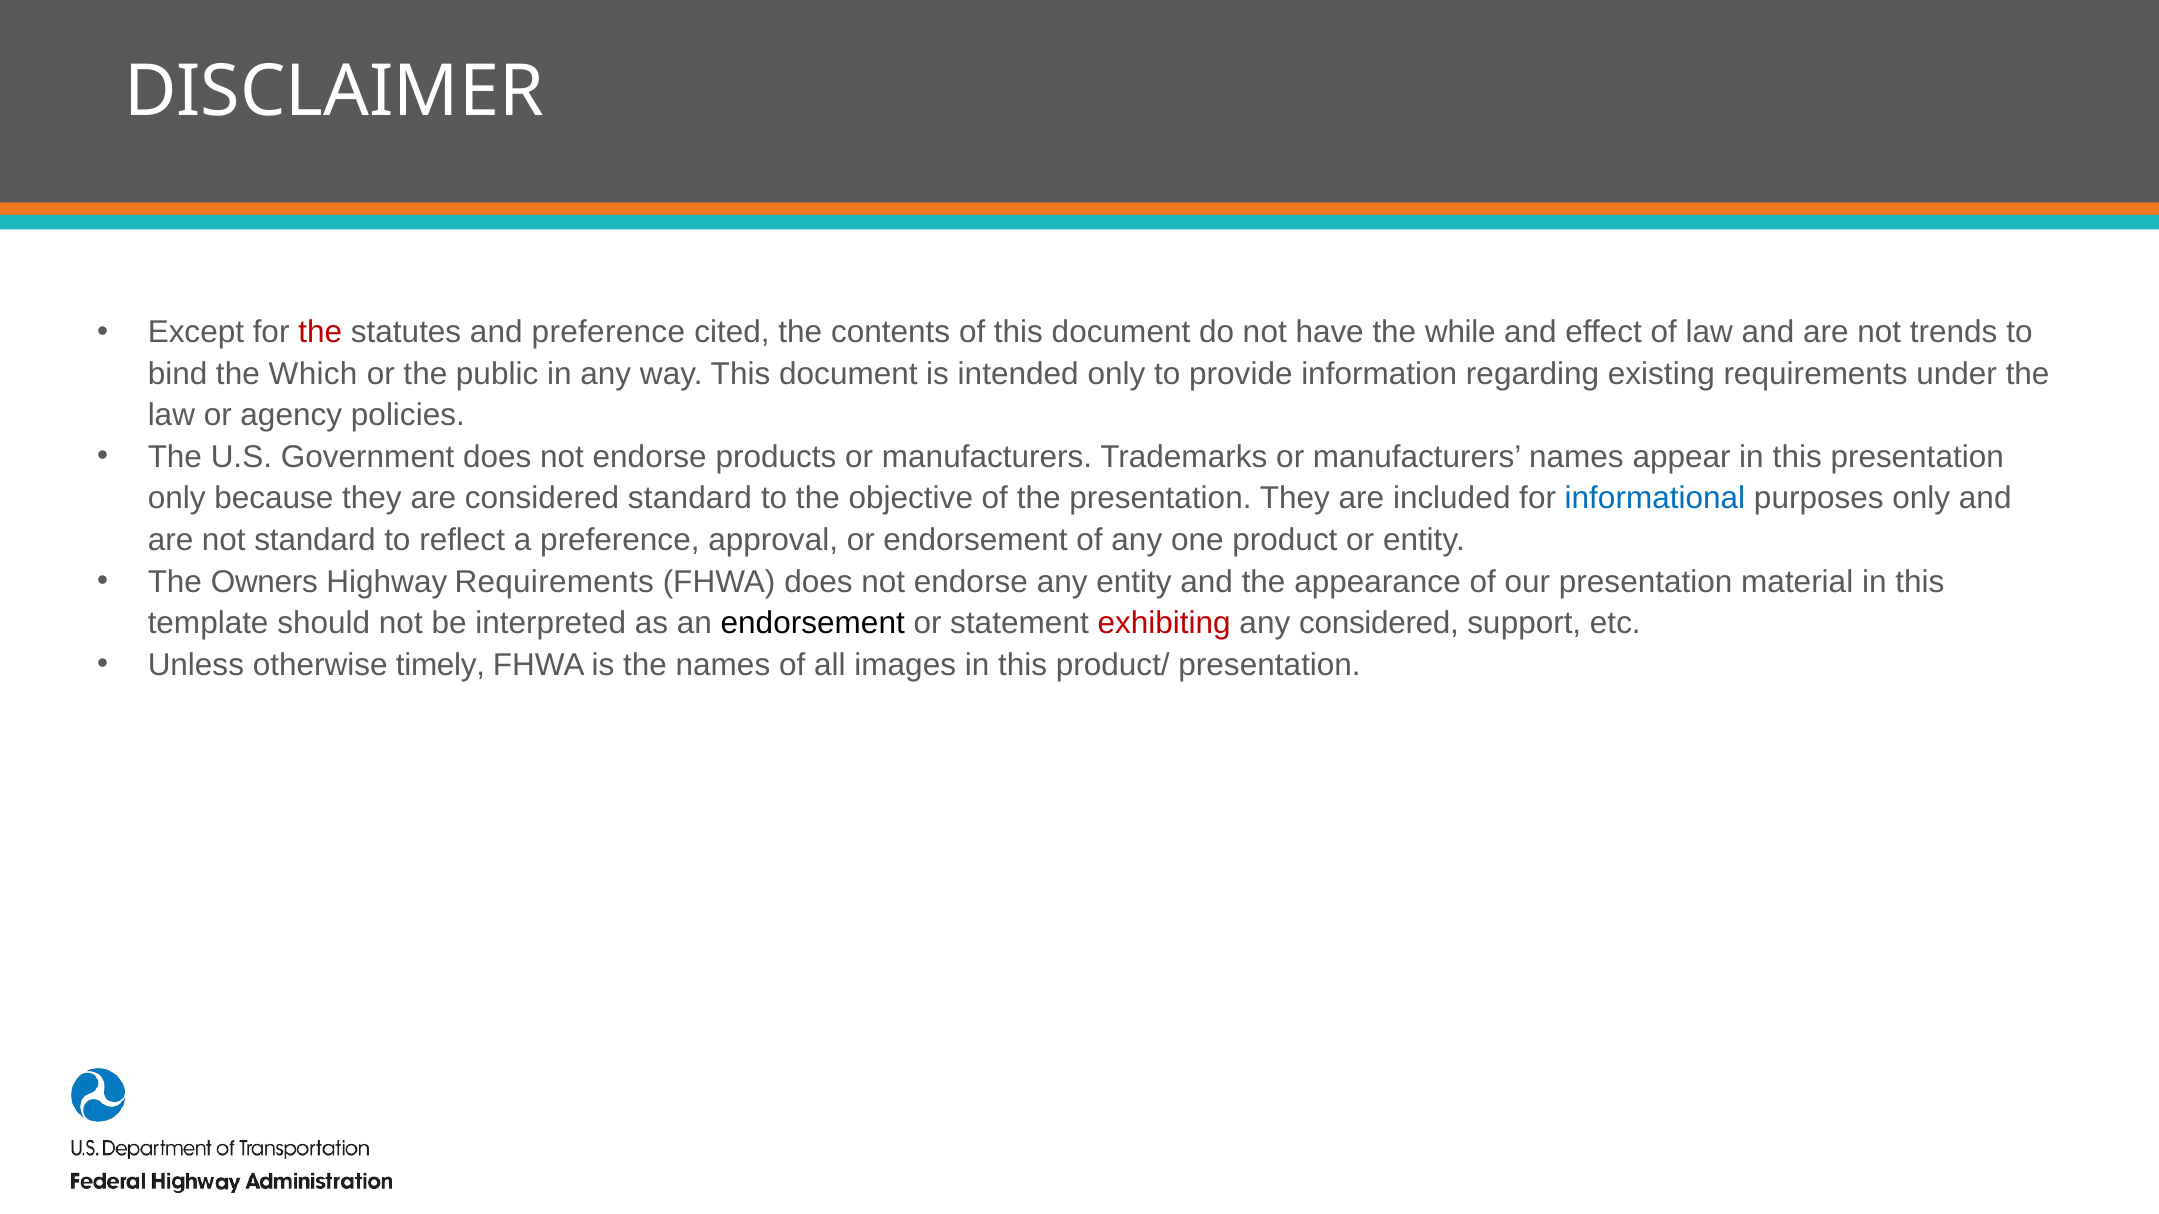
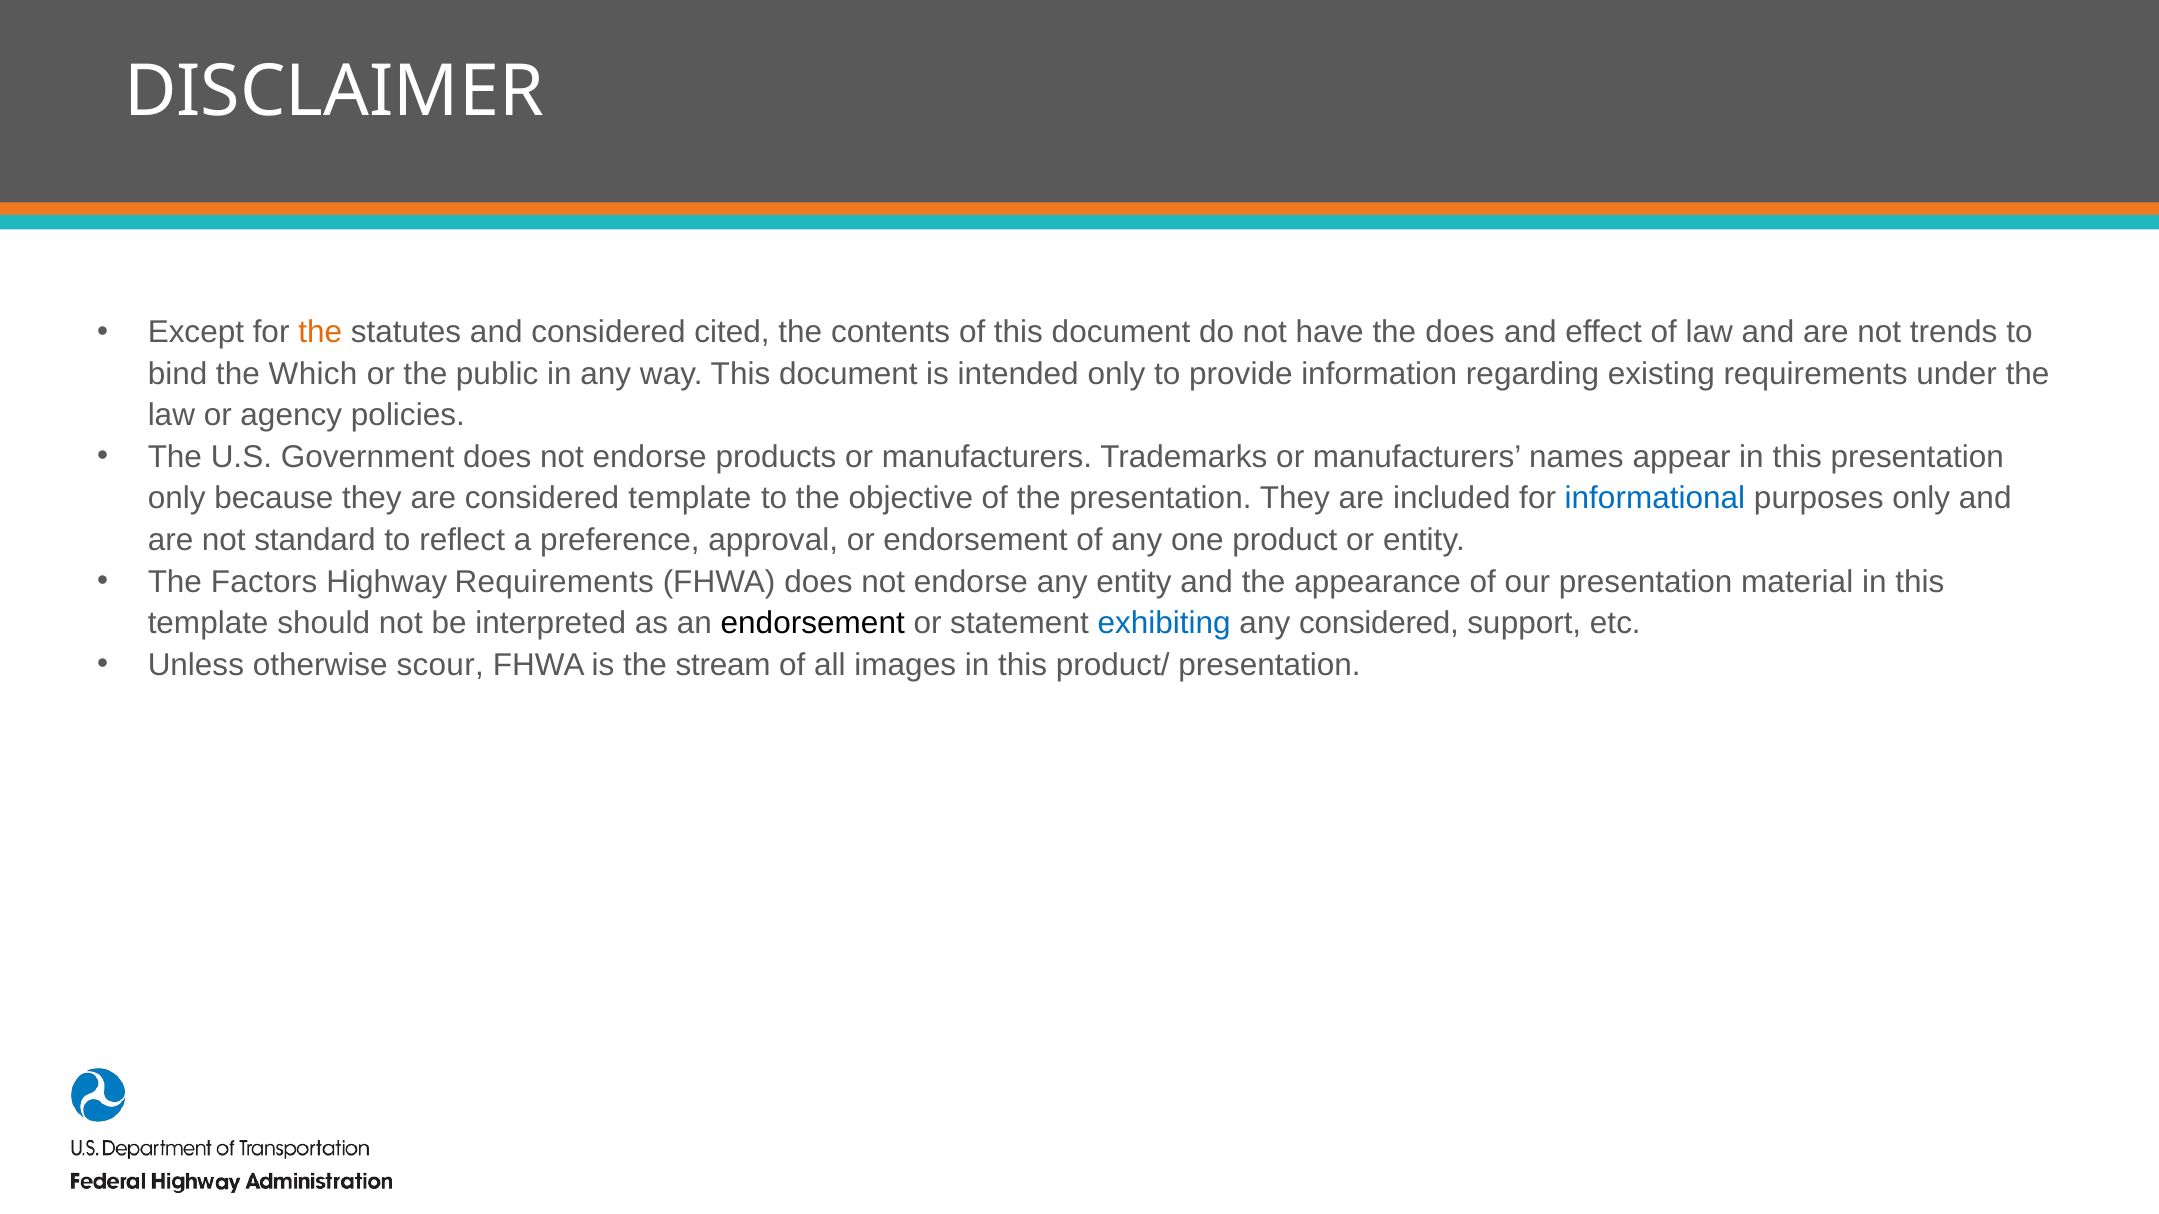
the colour: red -> orange (320, 333)
and preference: preference -> considered (609, 333)
the while: while -> does (1460, 333)
considered standard: standard -> template (690, 499)
Owners: Owners -> Factors (264, 582)
exhibiting colour: red -> blue (1164, 623)
timely: timely -> scour (440, 665)
the names: names -> stream (723, 665)
